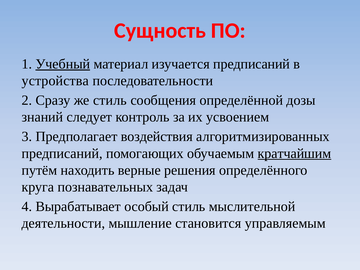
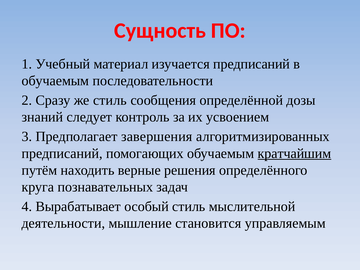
Учебный underline: present -> none (63, 64)
устройства: устройства -> обучаемым (55, 81)
воздействия: воздействия -> завершения (157, 137)
